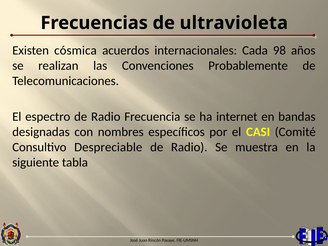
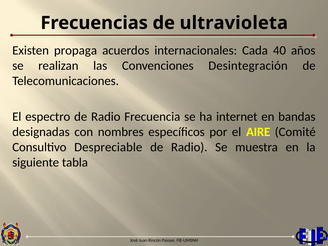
cósmica: cósmica -> propaga (76, 50)
98: 98 -> 40 (279, 50)
Probablemente: Probablemente -> Desintegración (248, 66)
CASI: CASI -> AIRE (258, 132)
